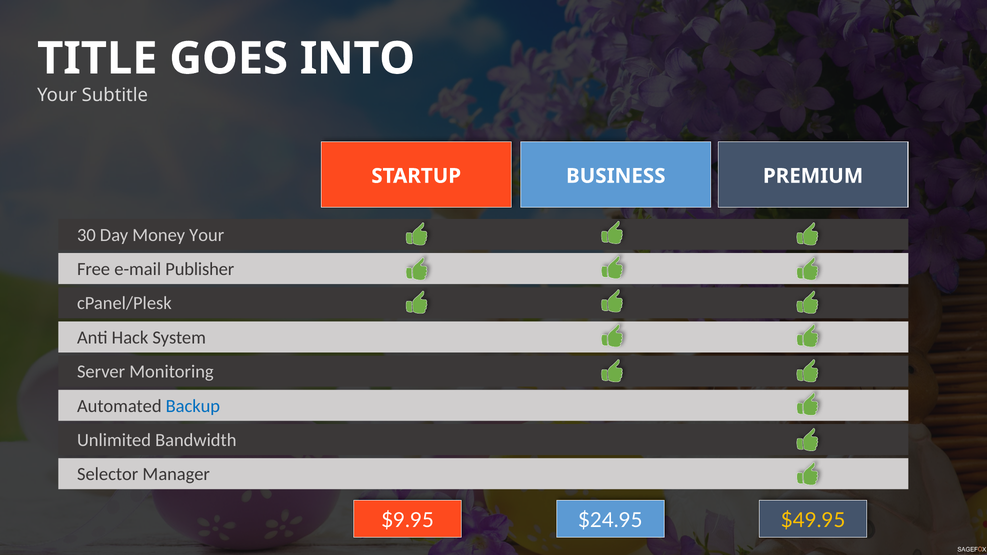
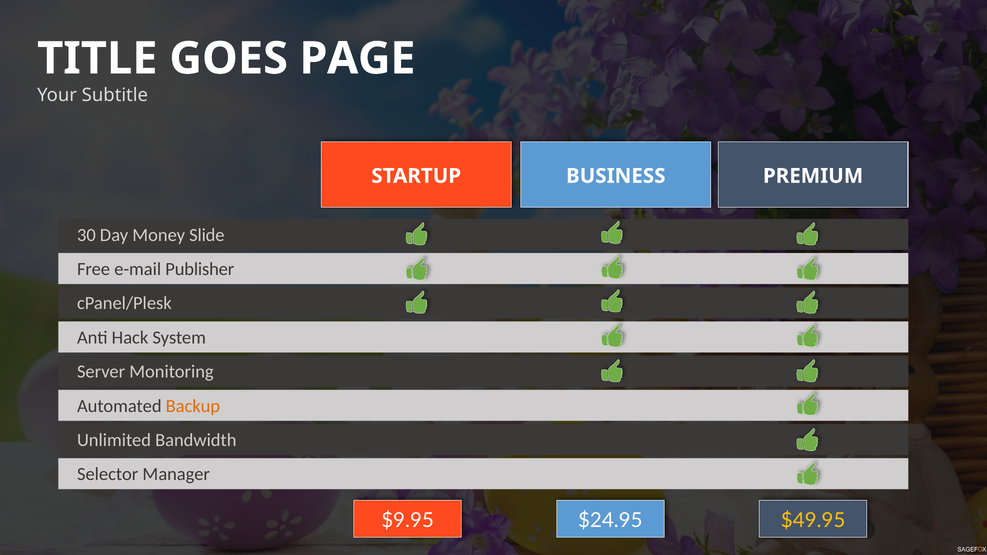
INTO: INTO -> PAGE (357, 59)
Money Your: Your -> Slide (207, 235)
Backup colour: blue -> orange (193, 406)
